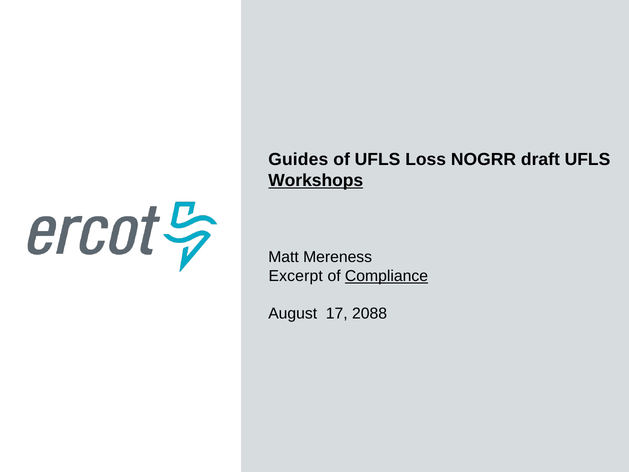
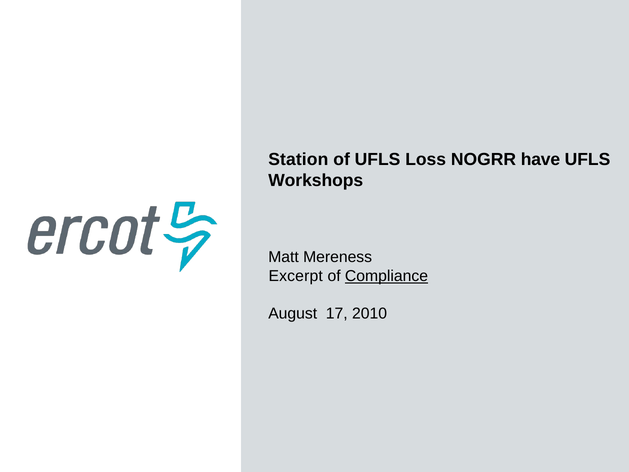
Guides: Guides -> Station (298, 160)
draft: draft -> have (540, 160)
Workshops underline: present -> none (316, 181)
2088: 2088 -> 2010 (370, 314)
